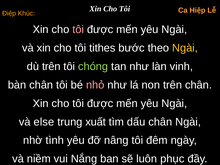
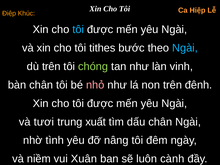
tôi colour: pink -> light blue (78, 29)
Ngài colour: yellow -> light blue (185, 48)
trên chân: chân -> đênh (199, 85)
else: else -> tươi (44, 122)
Nắng: Nắng -> Xuân (84, 159)
phục: phục -> cành (172, 159)
